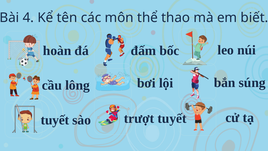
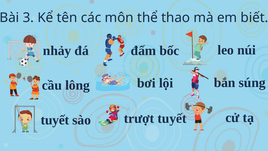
4: 4 -> 3 (28, 18)
hoàn: hoàn -> nhảy (57, 51)
